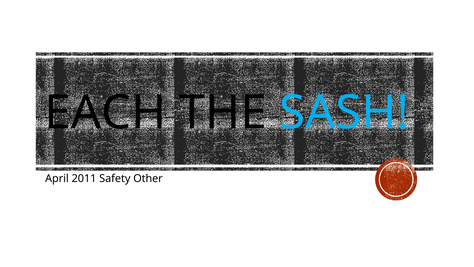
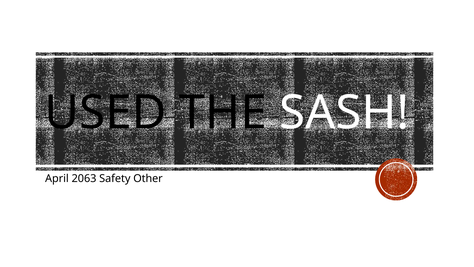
EACH: EACH -> USED (105, 113)
SASH colour: light blue -> white (344, 113)
2011: 2011 -> 2063 (84, 178)
